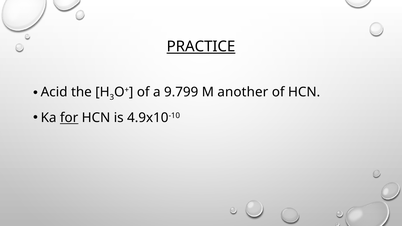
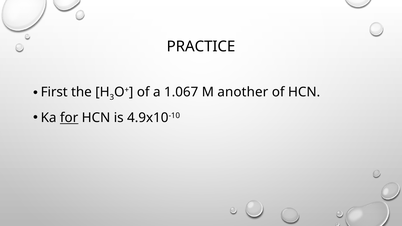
PRACTICE underline: present -> none (201, 47)
Acid: Acid -> First (54, 92)
9.799: 9.799 -> 1.067 (181, 92)
